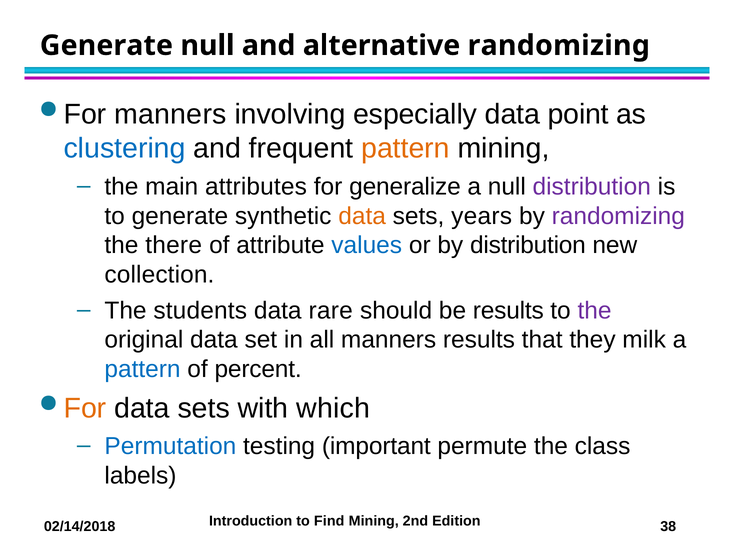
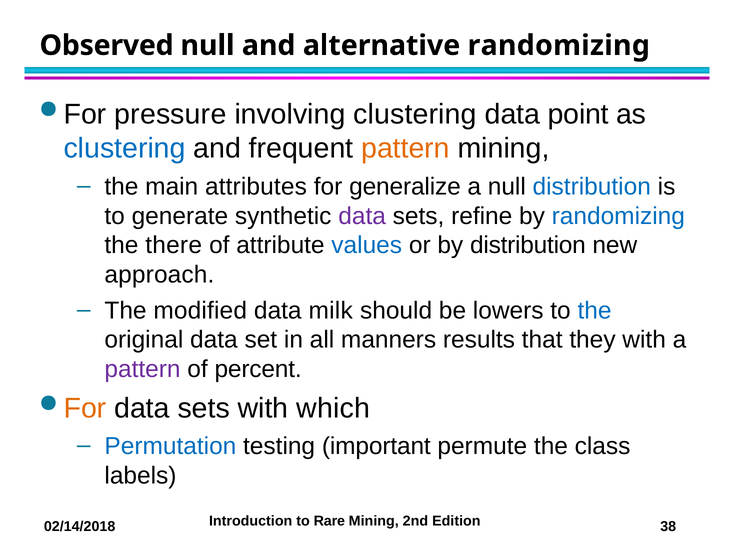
Generate: Generate -> Observed (107, 46)
For manners: manners -> pressure (170, 114)
involving especially: especially -> clustering (415, 114)
distribution colour: purple -> blue (592, 187)
data colour: orange -> purple (362, 216)
years: years -> refine (482, 216)
randomizing colour: purple -> blue (618, 216)
collection: collection -> approach (159, 275)
students: students -> modified (200, 311)
rare: rare -> milk (331, 311)
be results: results -> lowers (508, 311)
the colour: purple -> blue (595, 311)
they milk: milk -> with (644, 340)
pattern colour: blue -> purple (143, 369)
Find: Find -> Rare (329, 522)
